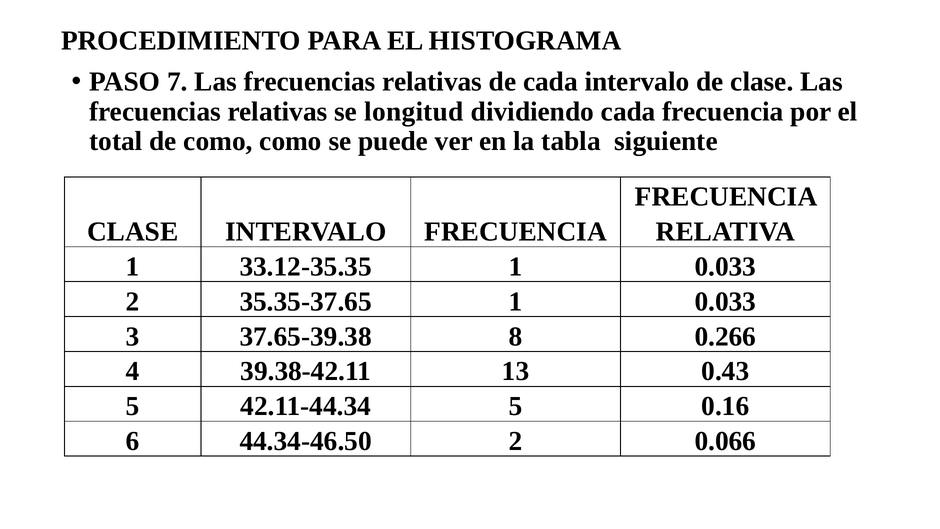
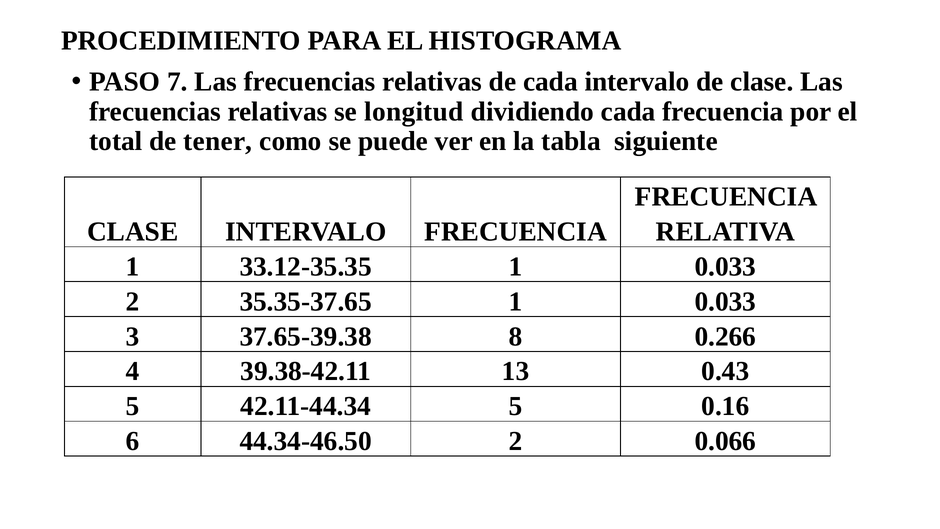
de como: como -> tener (218, 141)
